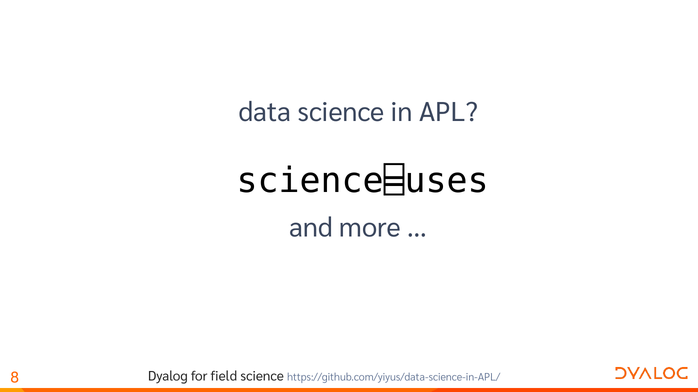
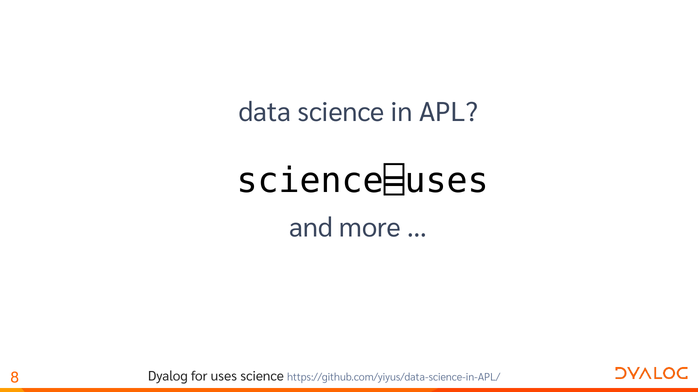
field: field -> uses (224, 377)
